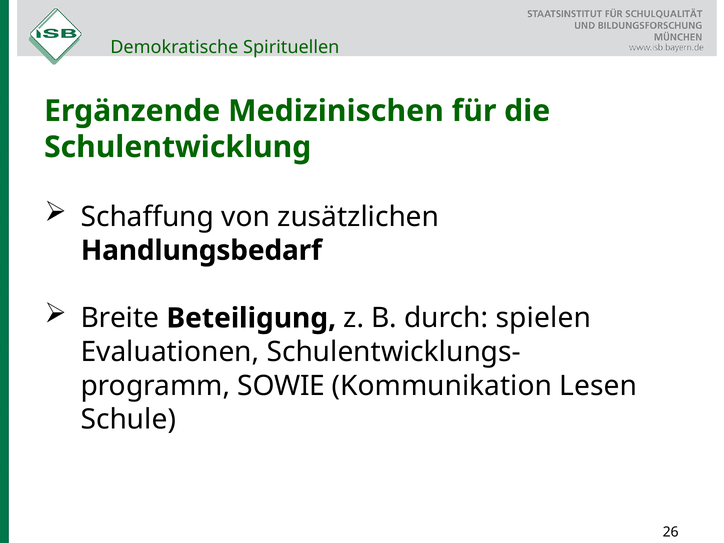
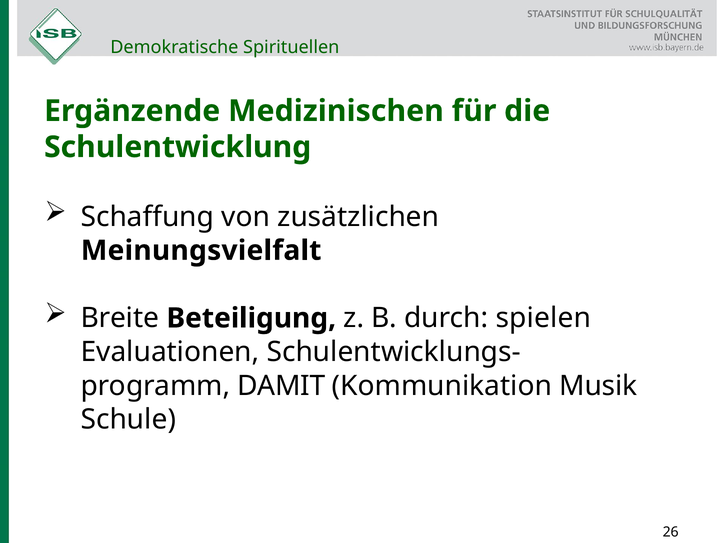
Handlungsbedarf: Handlungsbedarf -> Meinungsvielfalt (201, 251)
SOWIE: SOWIE -> DAMIT (281, 386)
Lesen: Lesen -> Musik (598, 386)
